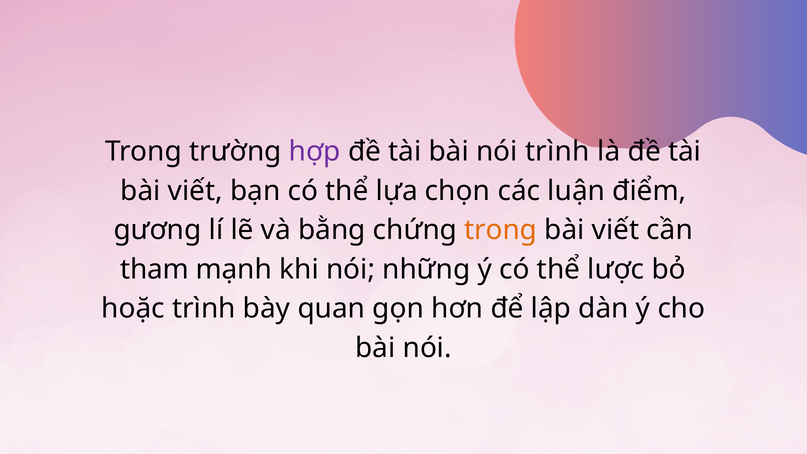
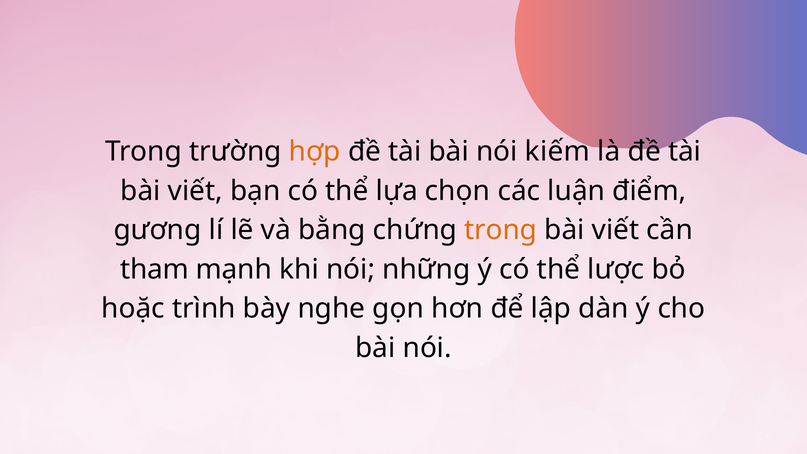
hợp colour: purple -> orange (315, 152)
nói trình: trình -> kiếm (557, 152)
quan: quan -> nghe (331, 309)
